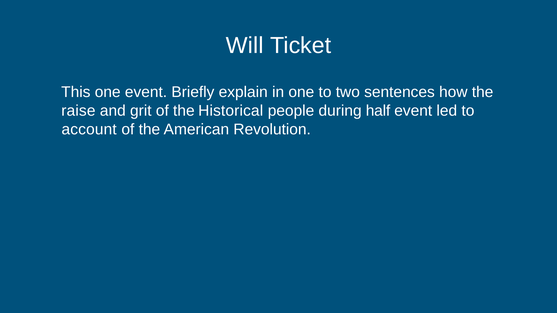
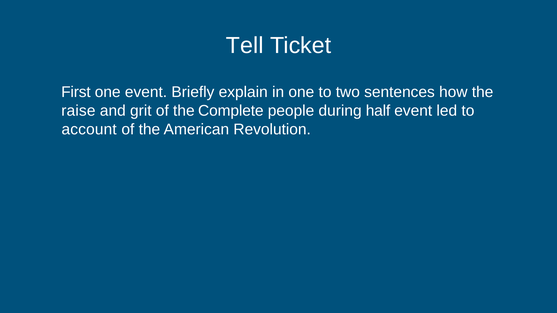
Will: Will -> Tell (245, 45)
This: This -> First (76, 92)
Historical: Historical -> Complete (231, 111)
